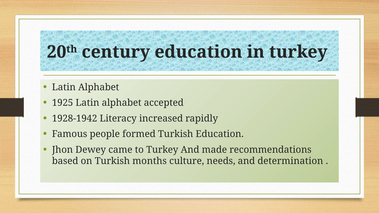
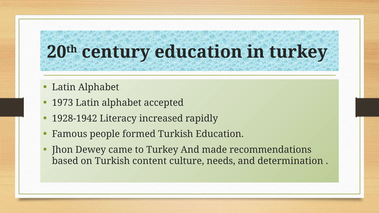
1925: 1925 -> 1973 (63, 103)
months: months -> content (150, 161)
